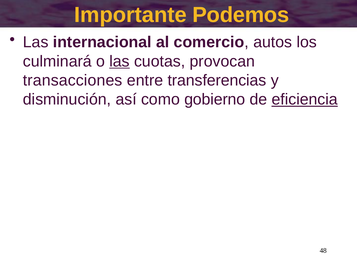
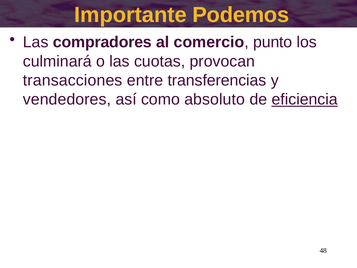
internacional: internacional -> compradores (102, 42)
autos: autos -> punto (273, 42)
las underline: present -> none (119, 61)
disminución: disminución -> vendedores (67, 99)
gobierno: gobierno -> absoluto (215, 99)
